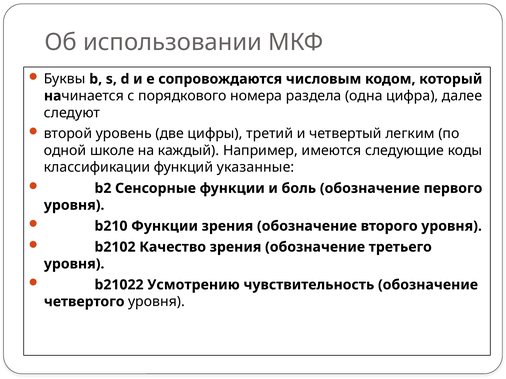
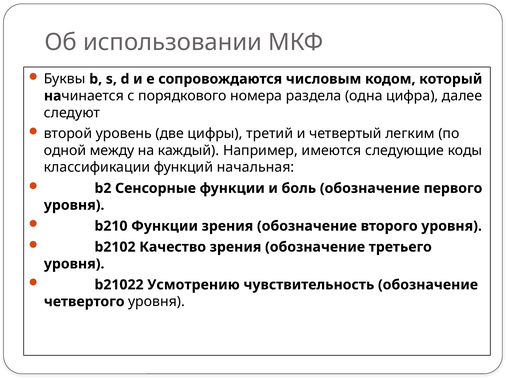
школе: школе -> между (112, 151)
указанные: указанные -> начальная (256, 168)
